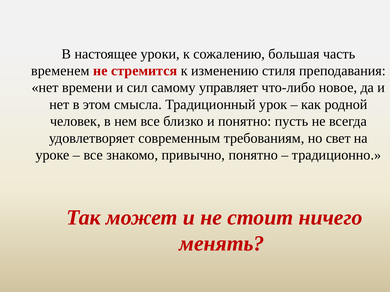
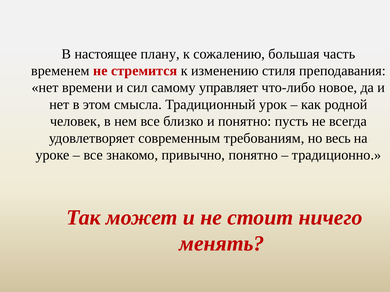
уроки: уроки -> плану (160, 54)
свет: свет -> весь (338, 138)
